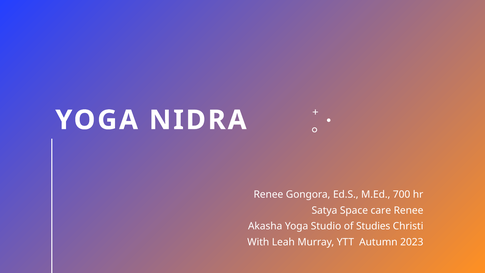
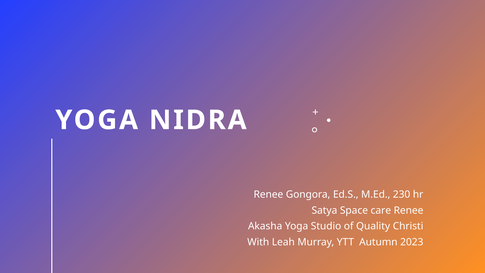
700: 700 -> 230 (402, 194)
Studies: Studies -> Quality (373, 226)
